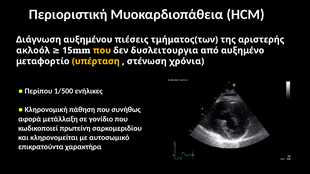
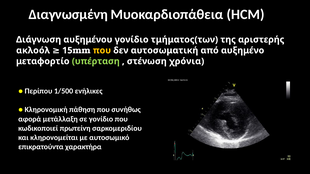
Περιοριστική: Περιοριστική -> Διαγνωσμένη (68, 14)
αυξημένου πιέσεις: πιέσεις -> γονίδιο (132, 40)
δυσλειτουργια: δυσλειτουργια -> αυτοσωματική (165, 51)
υπέρταση colour: yellow -> light green (96, 61)
